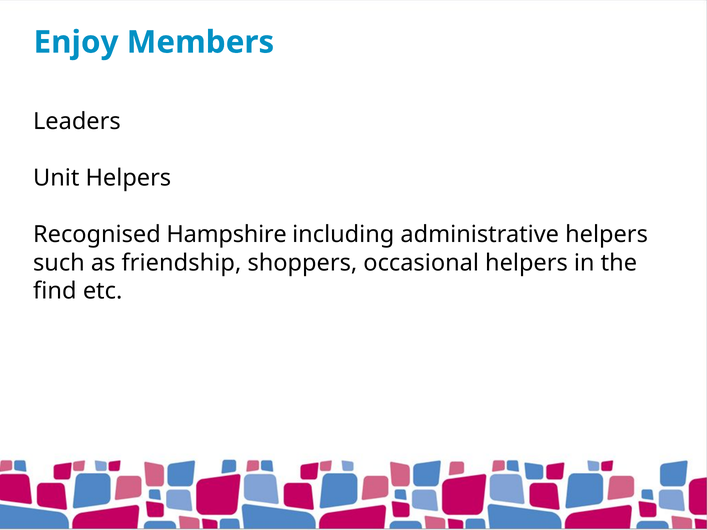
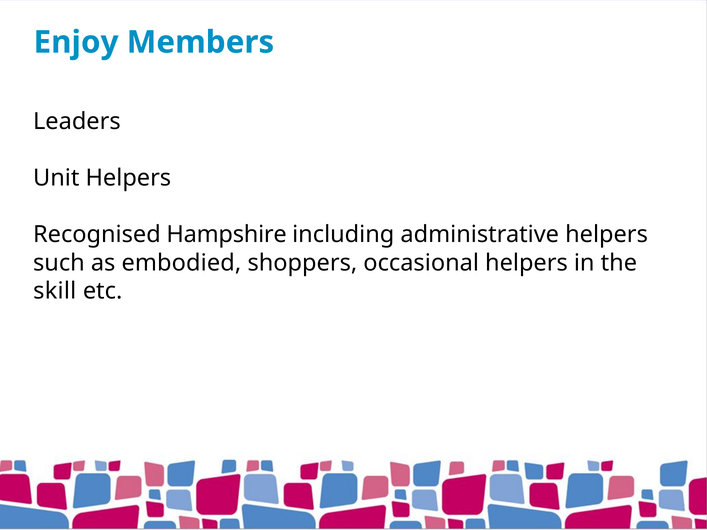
friendship: friendship -> embodied (181, 263)
find: find -> skill (55, 291)
